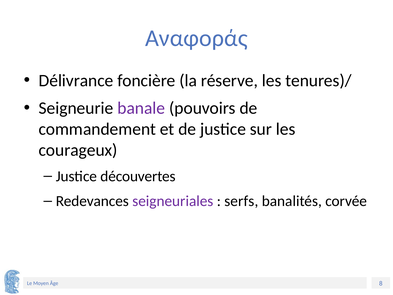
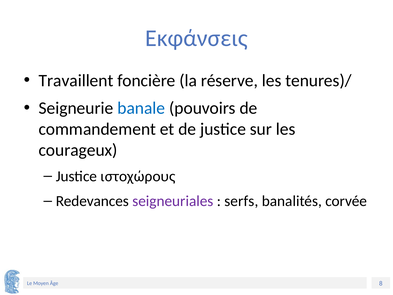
Αναφοράς: Αναφοράς -> Εκφάνσεις (196, 38)
Délivrance: Délivrance -> Travaillent (76, 81)
banale colour: purple -> blue (141, 108)
découvertes: découvertes -> ιστοχώρους (138, 176)
